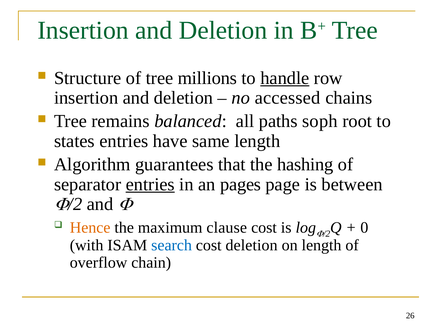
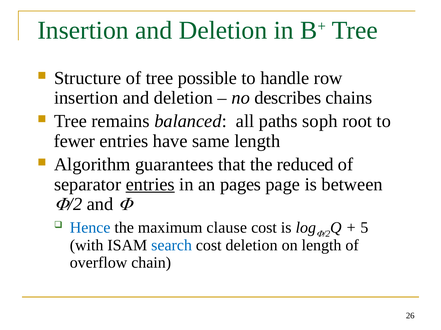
millions: millions -> possible (207, 78)
handle underline: present -> none (285, 78)
accessed: accessed -> describes (288, 98)
states: states -> fewer (75, 141)
hashing: hashing -> reduced (305, 165)
Hence colour: orange -> blue (90, 228)
0: 0 -> 5 (364, 228)
